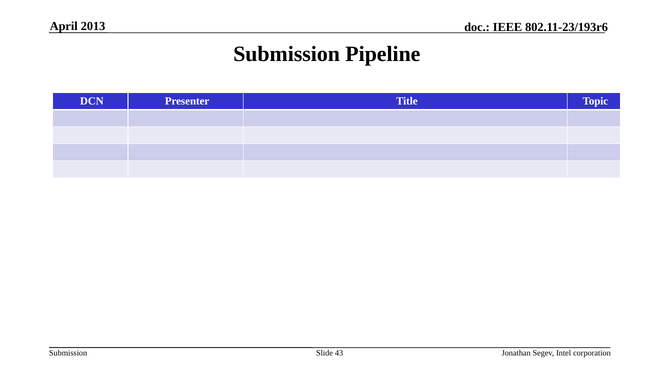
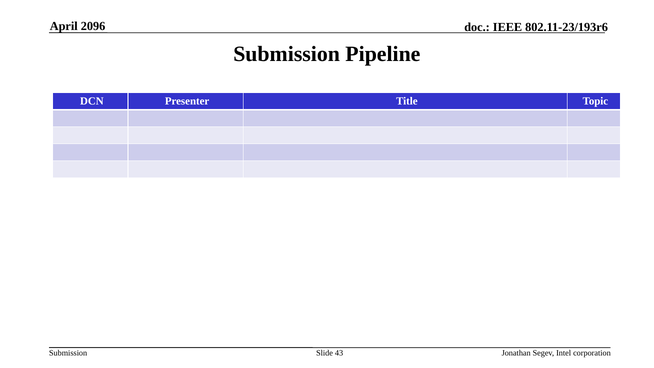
2013: 2013 -> 2096 (93, 26)
